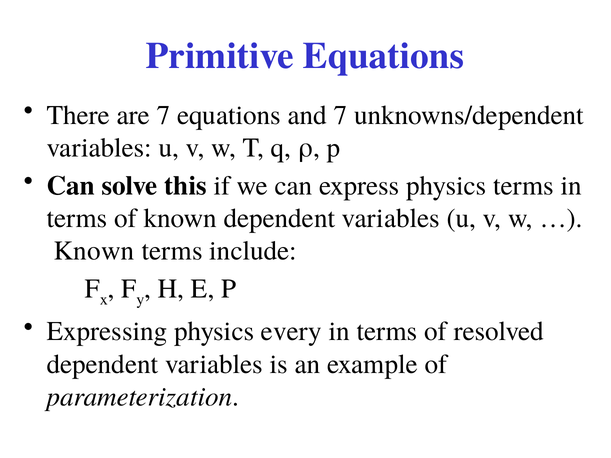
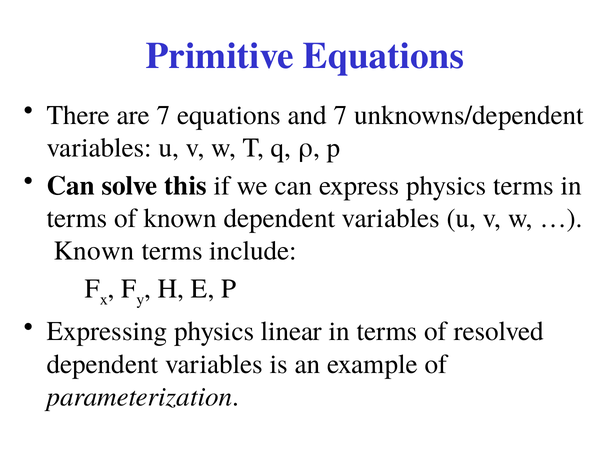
every: every -> linear (291, 332)
